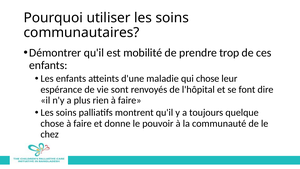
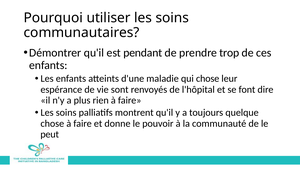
mobilité: mobilité -> pendant (143, 53)
chez: chez -> peut (50, 134)
